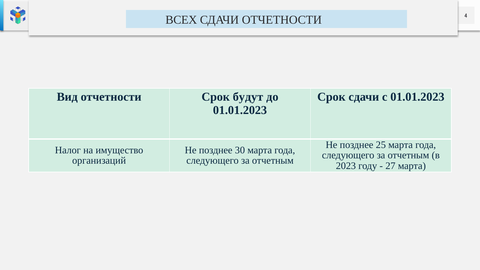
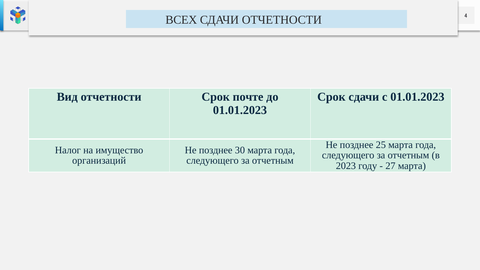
будут: будут -> почте (248, 97)
